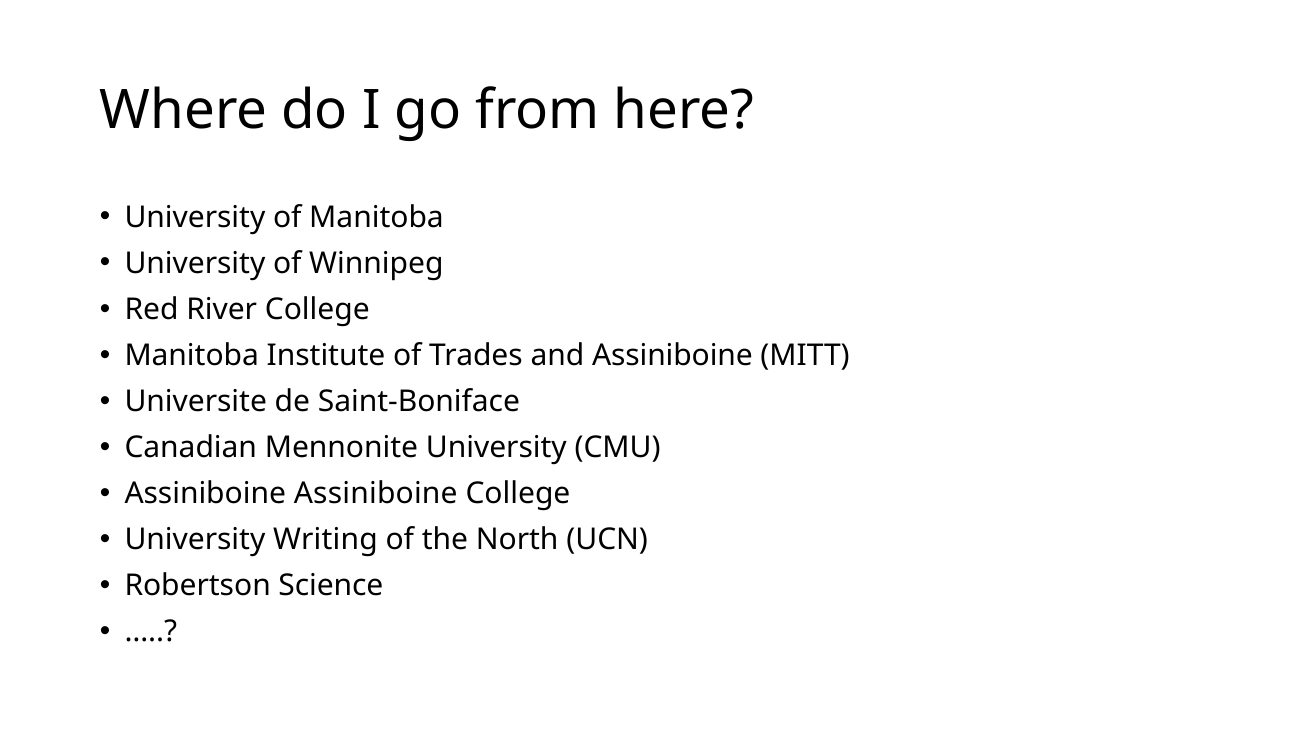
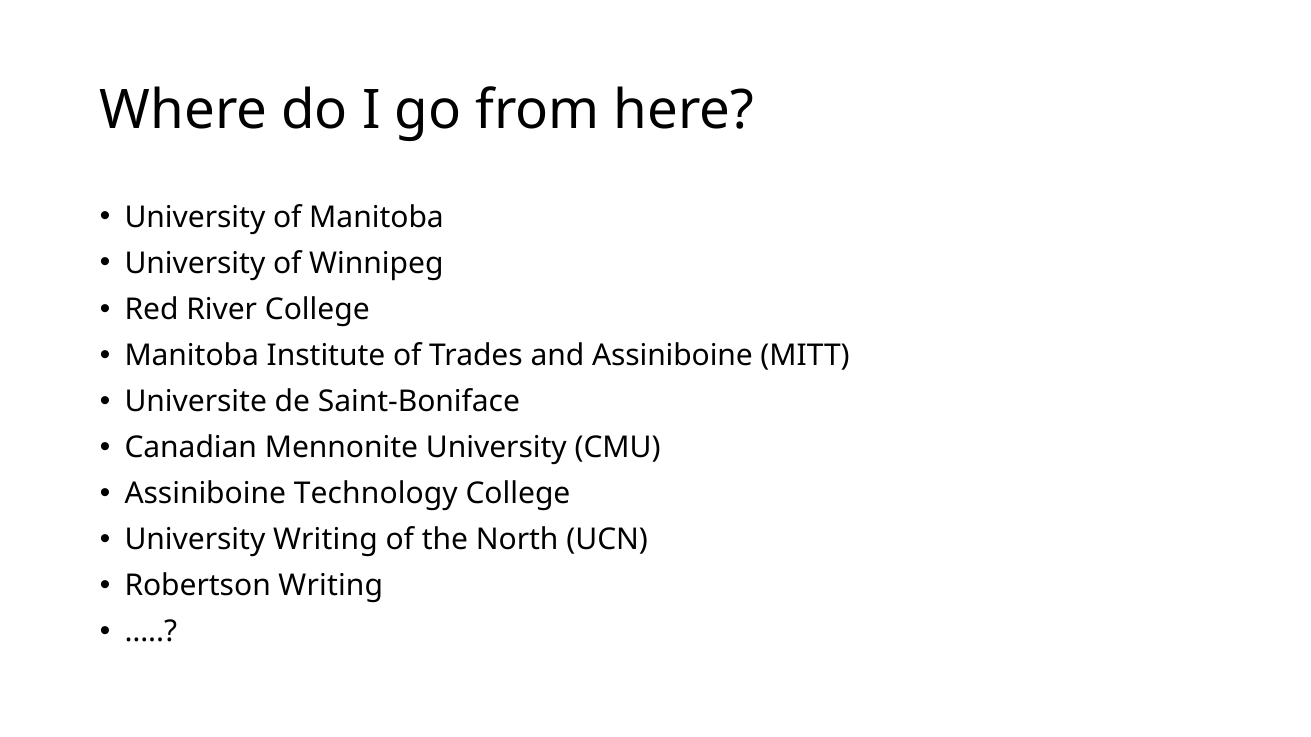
Assiniboine Assiniboine: Assiniboine -> Technology (376, 494)
Robertson Science: Science -> Writing (331, 586)
